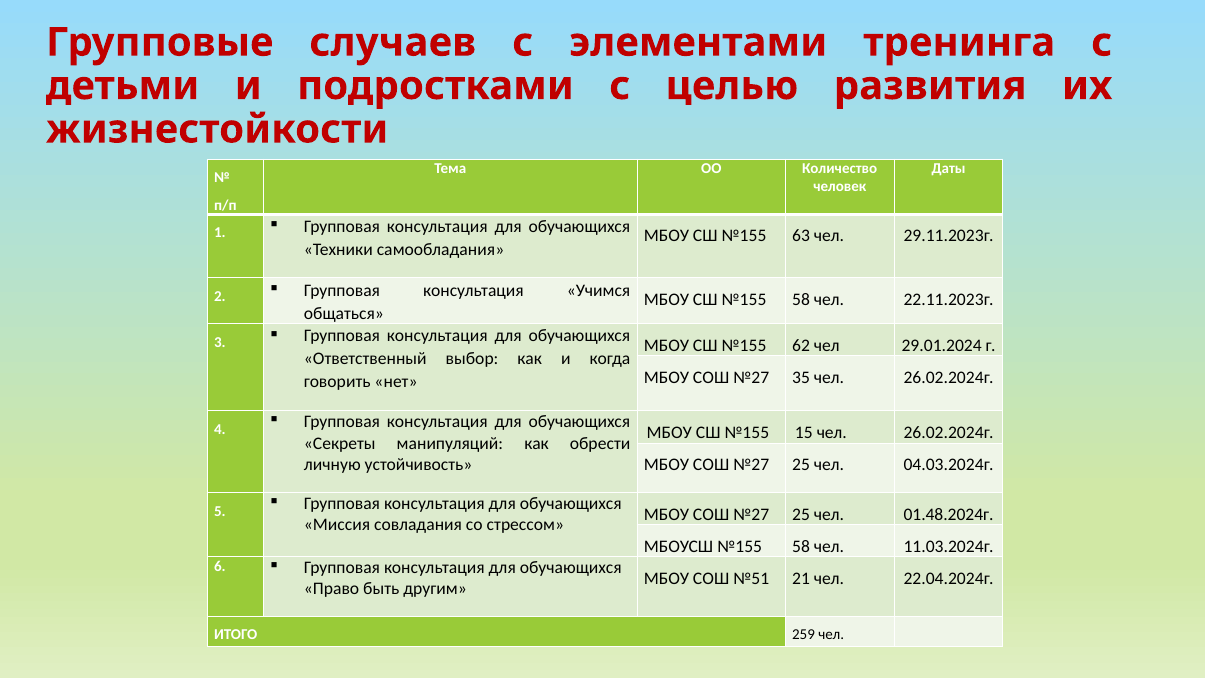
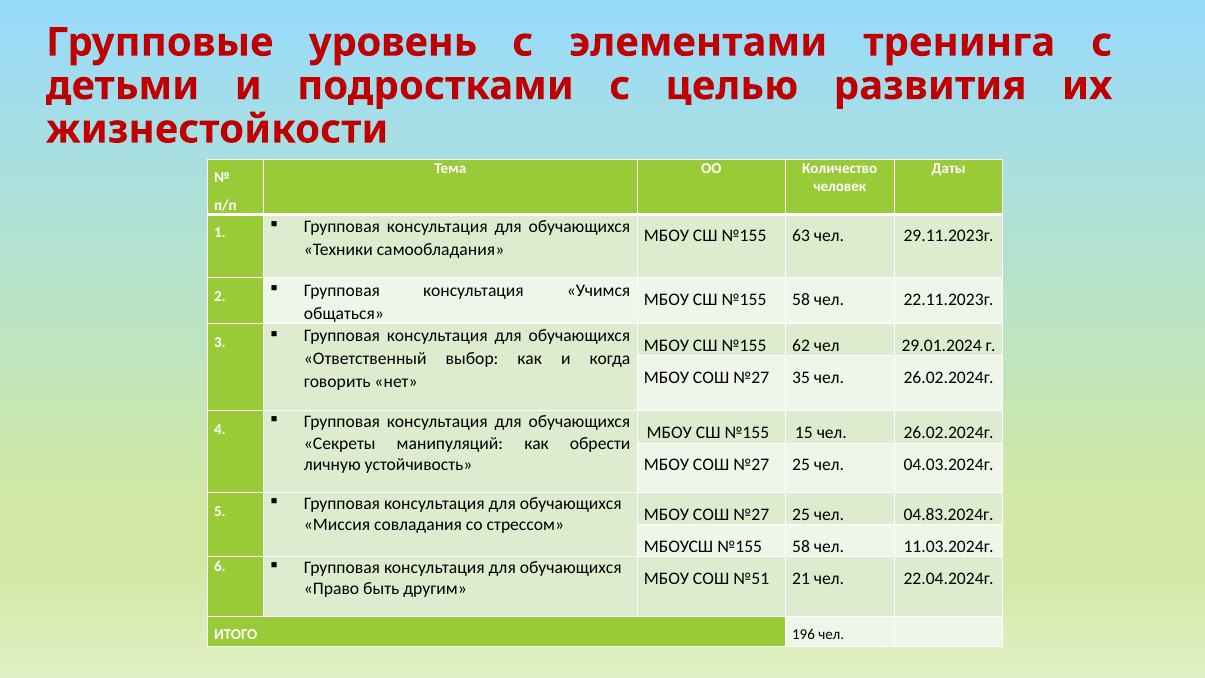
случаев: случаев -> уровень (393, 42)
01.48.2024г: 01.48.2024г -> 04.83.2024г (949, 514)
259: 259 -> 196 (804, 635)
